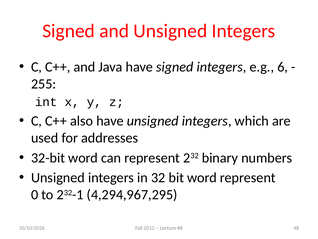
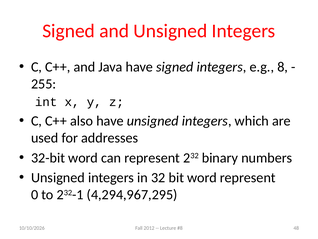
6: 6 -> 8 (283, 67)
